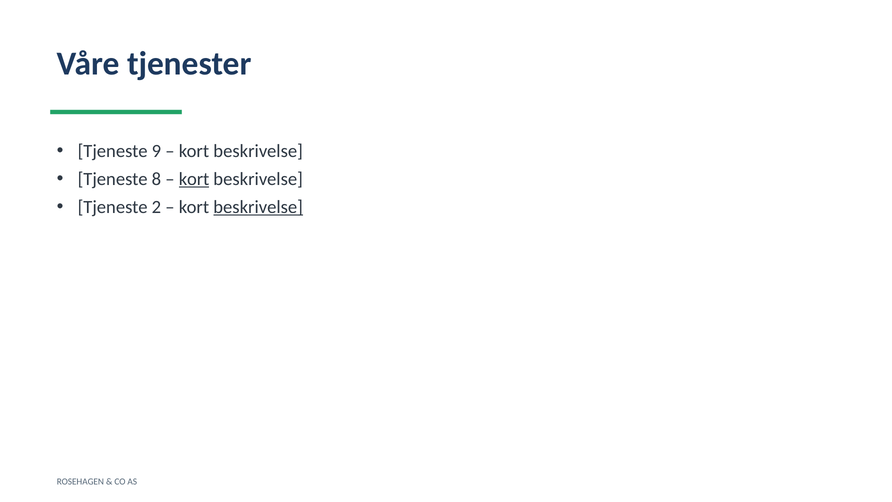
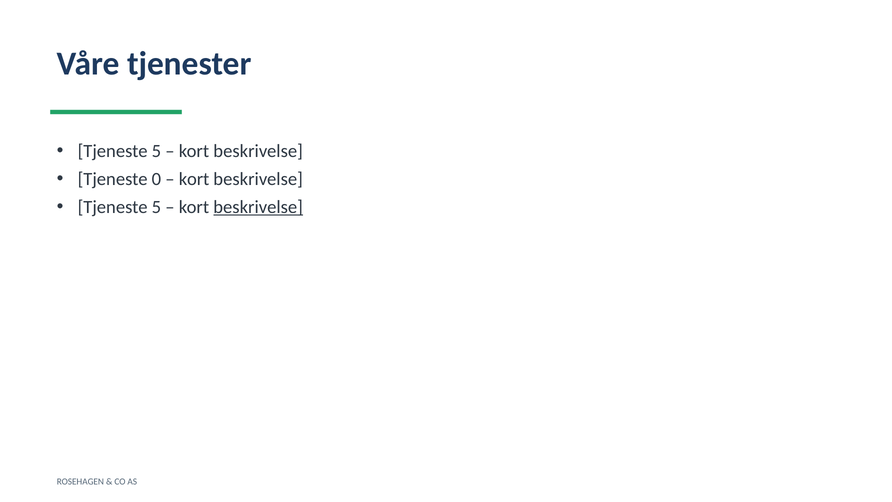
9: 9 -> 5 (156, 151)
8: 8 -> 0 (156, 179)
kort underline: present -> none (194, 179)
2: 2 -> 5 (156, 207)
